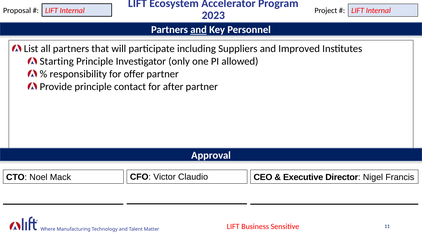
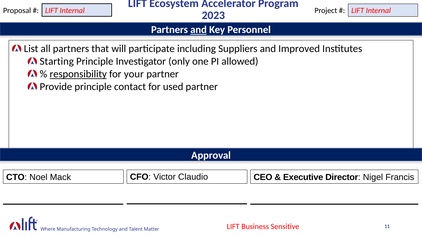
responsibility underline: none -> present (78, 74)
offer: offer -> your (134, 74)
after: after -> used (173, 87)
